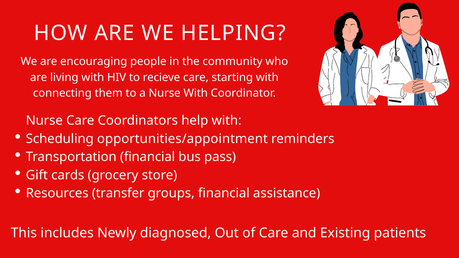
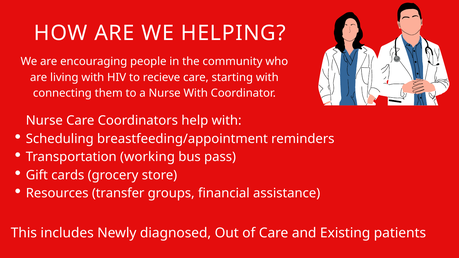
opportunities/appointment: opportunities/appointment -> breastfeeding/appointment (182, 139)
Transportation financial: financial -> working (147, 157)
